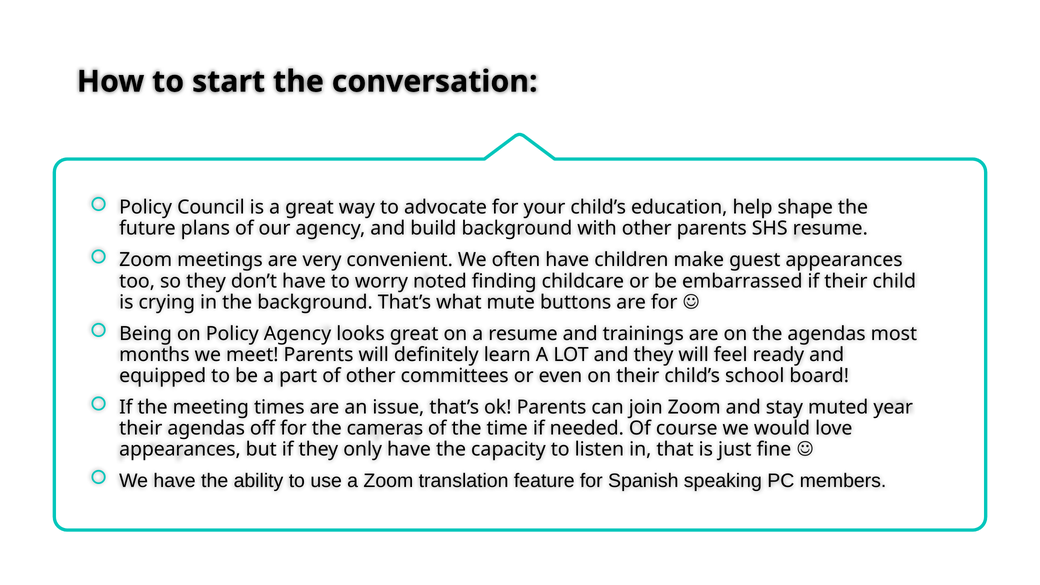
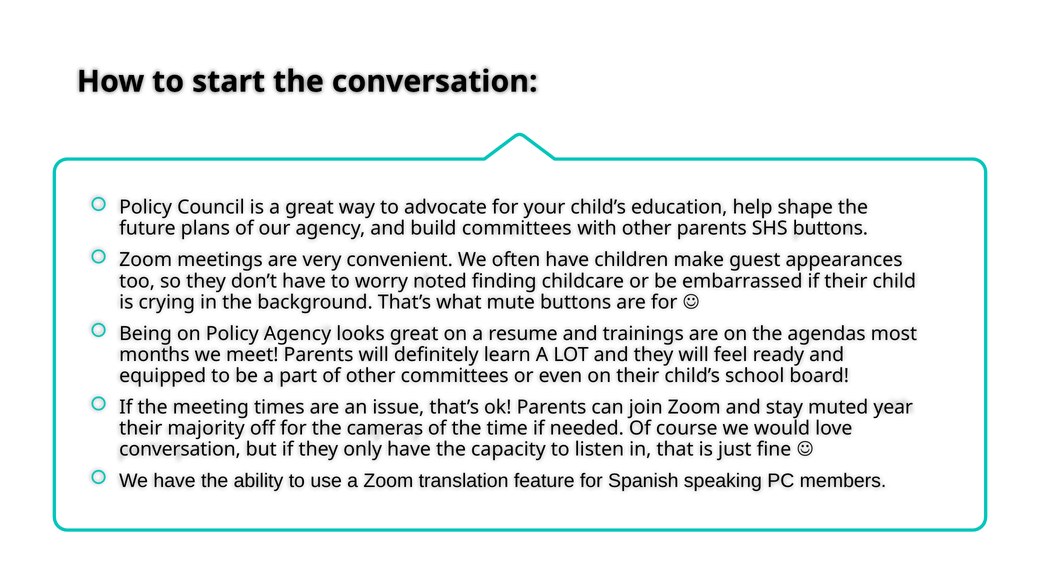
build background: background -> committees (517, 229)
SHS resume: resume -> buttons (830, 229)
their agendas: agendas -> majority (206, 428)
appearances: appearances -> conversation (180, 449)
